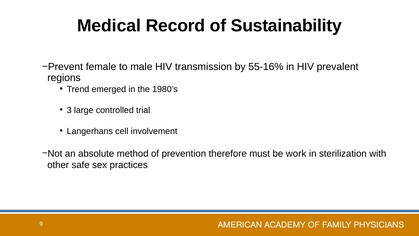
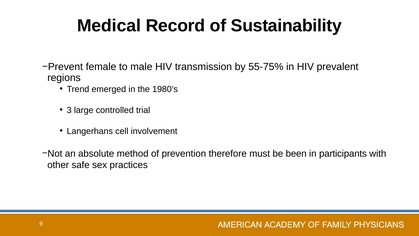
55-16%: 55-16% -> 55-75% (266, 67)
work: work -> been (296, 153)
sterilization: sterilization -> participants (343, 153)
